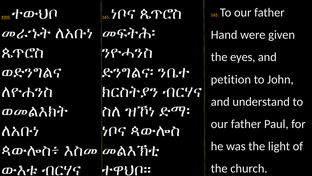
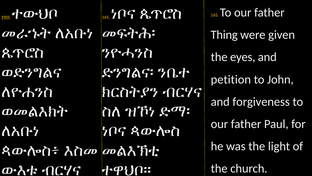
Hand: Hand -> Thing (224, 35)
understand: understand -> forgiveness (261, 101)
